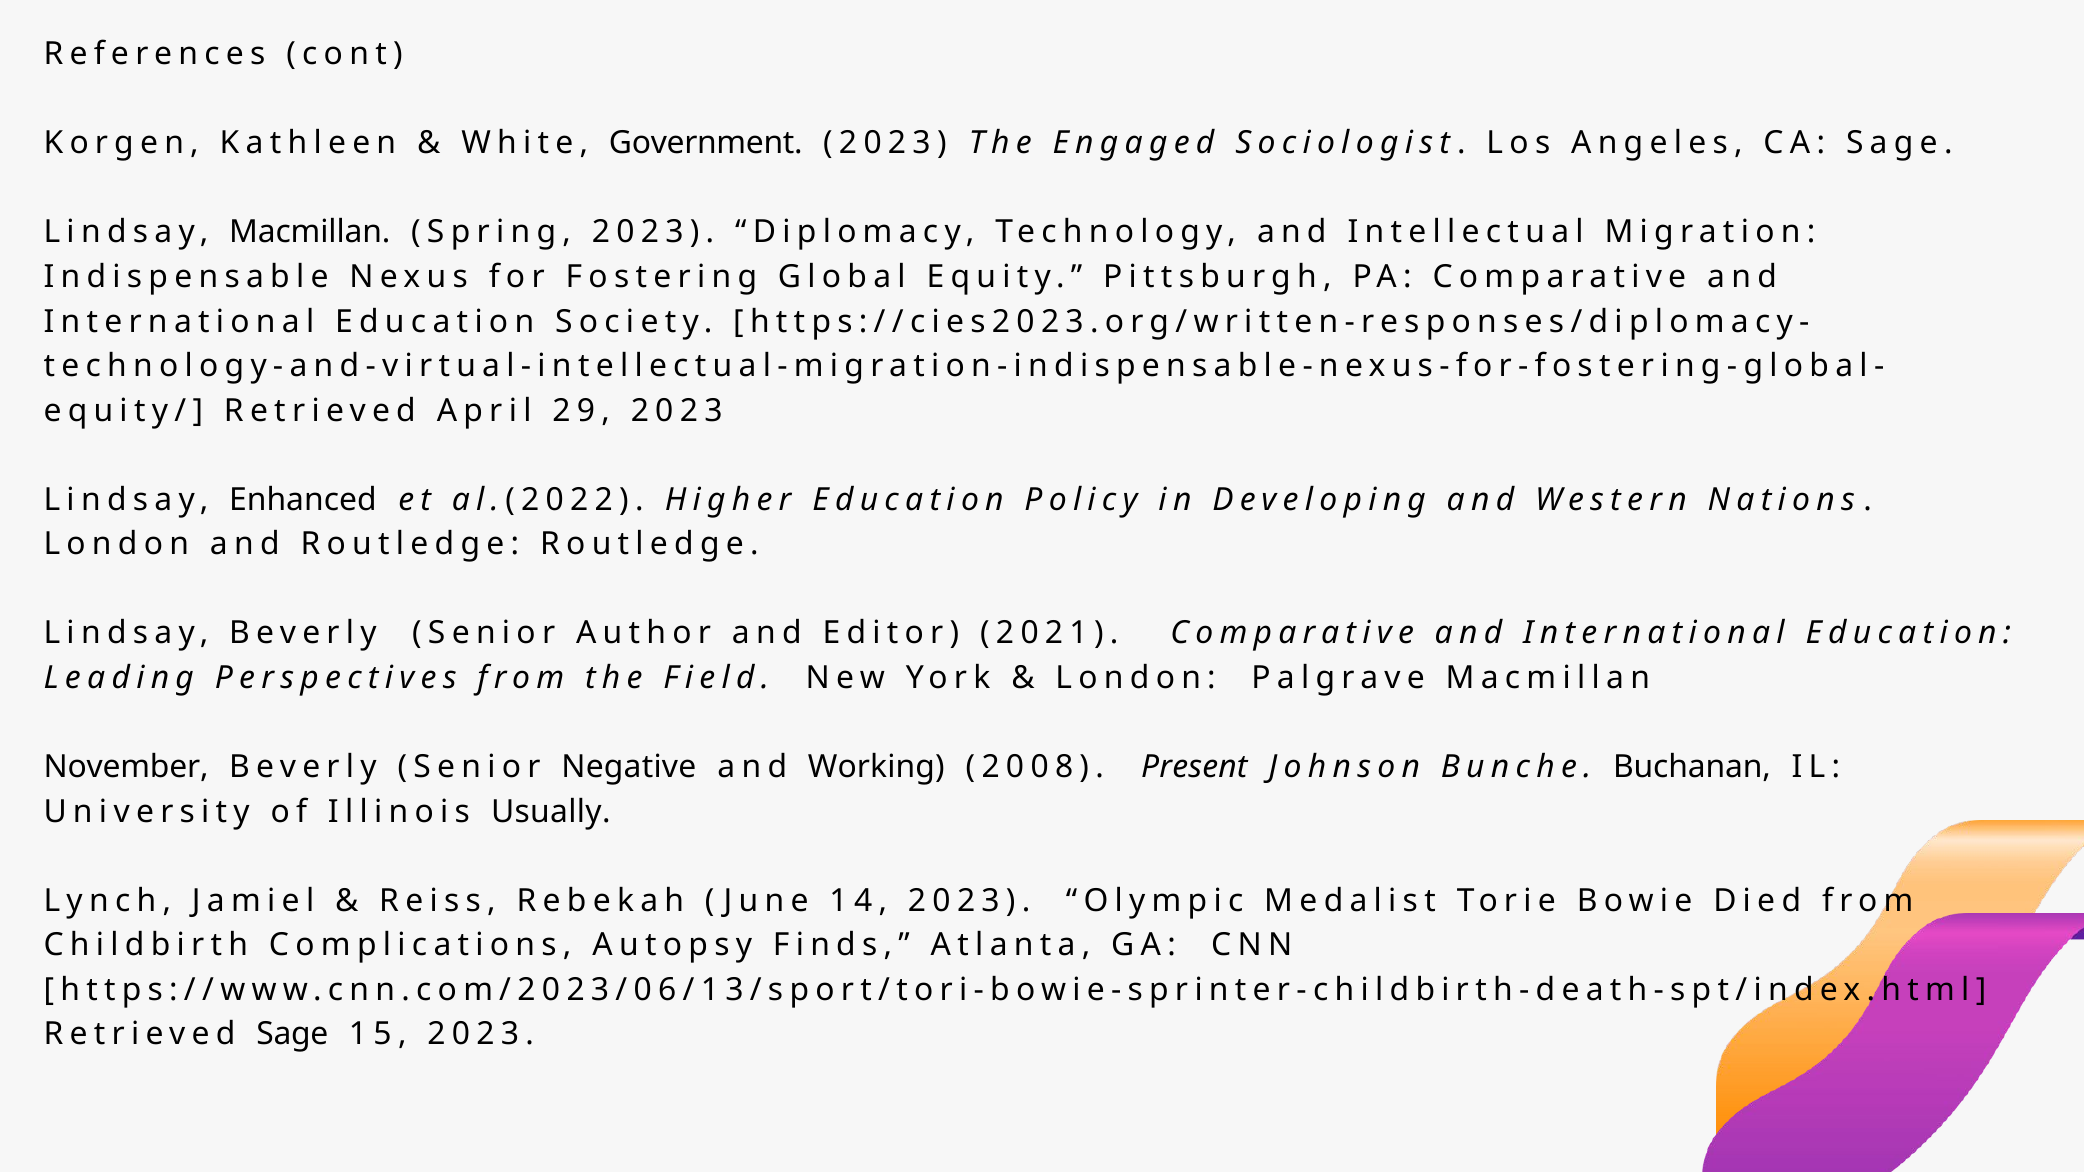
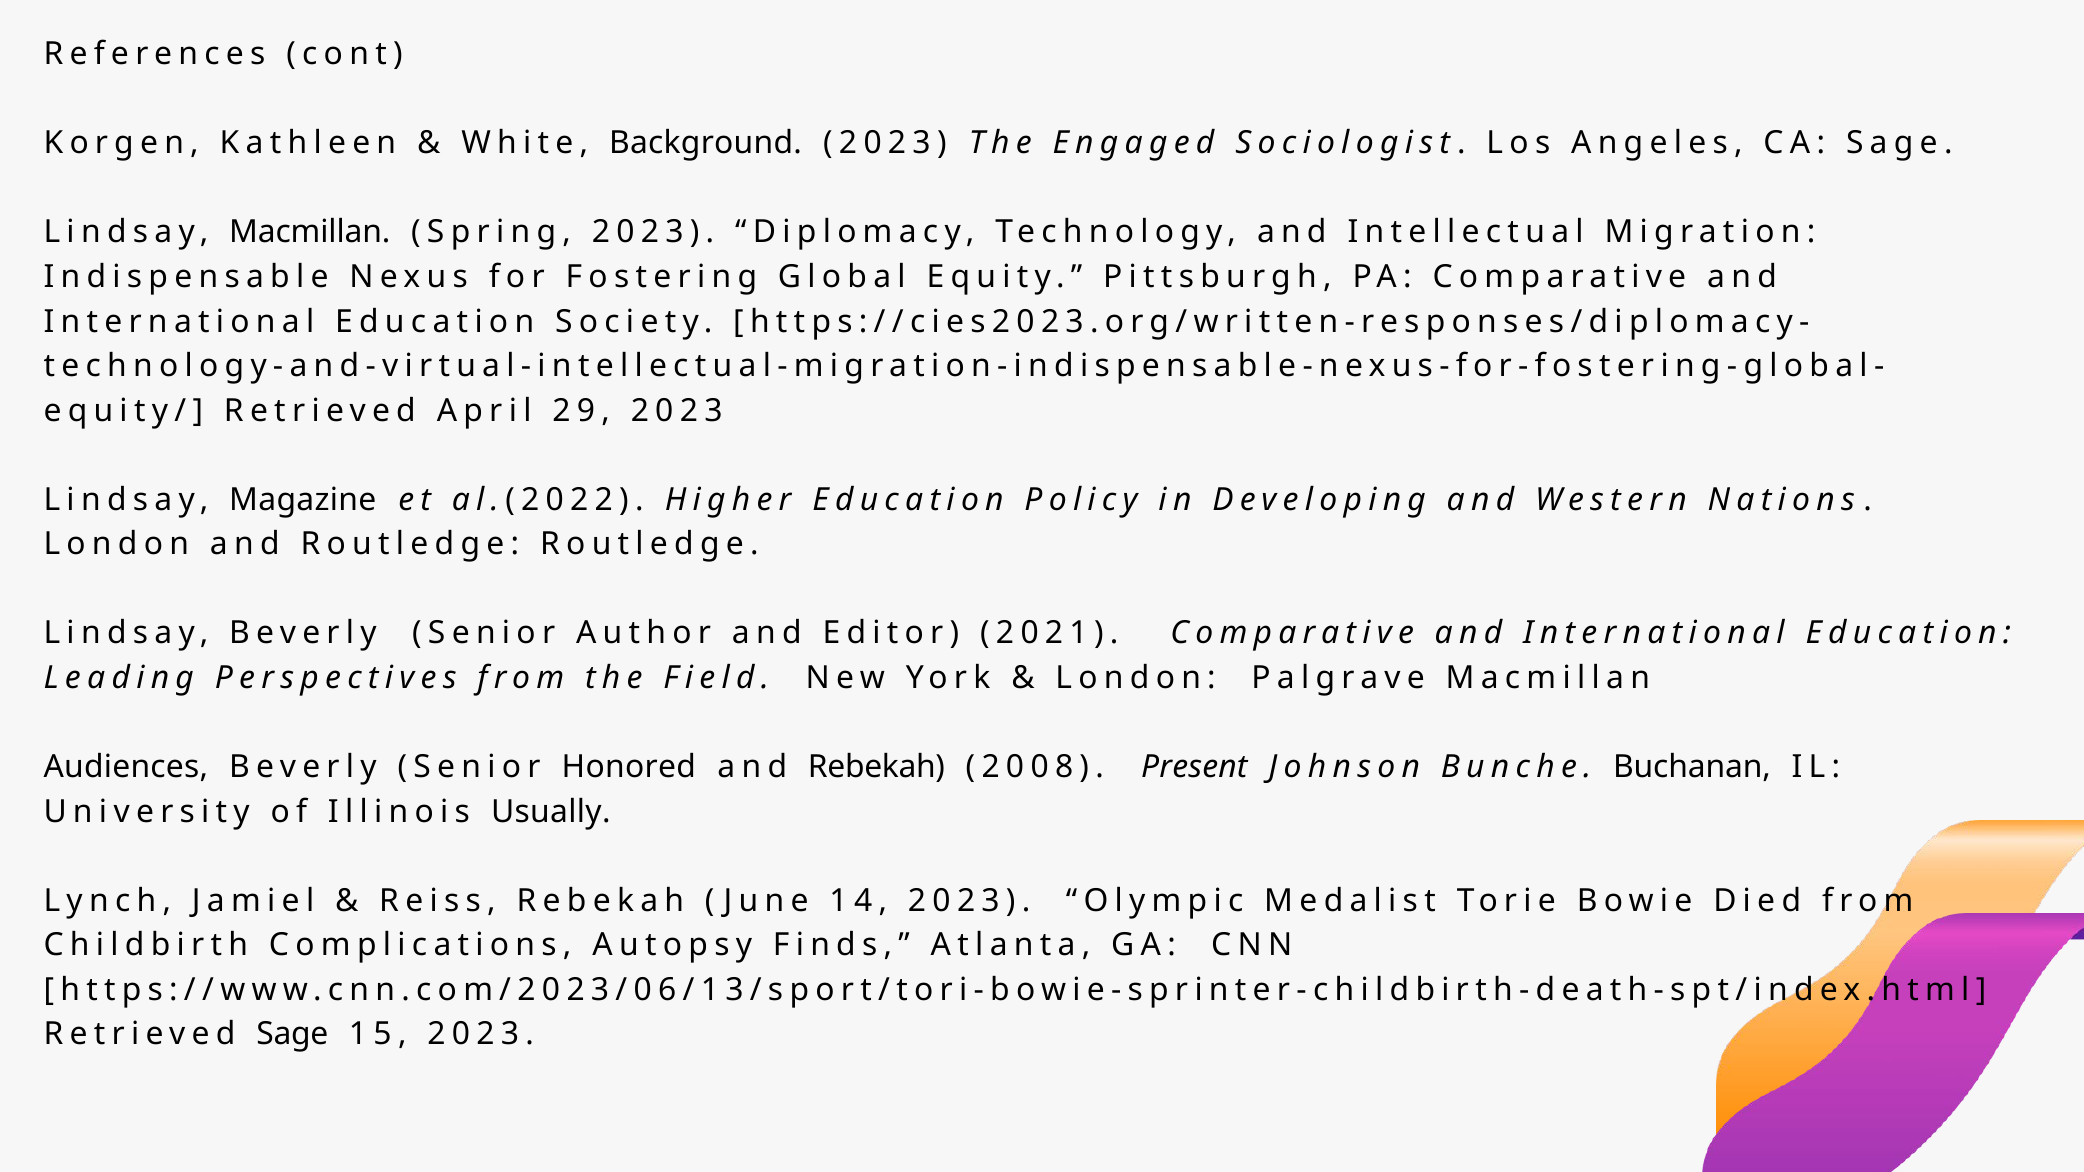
Government: Government -> Background (705, 143)
Enhanced: Enhanced -> Magazine (303, 500)
November: November -> Audiences (126, 767)
Negative: Negative -> Honored (629, 767)
and Working: Working -> Rebekah (876, 767)
